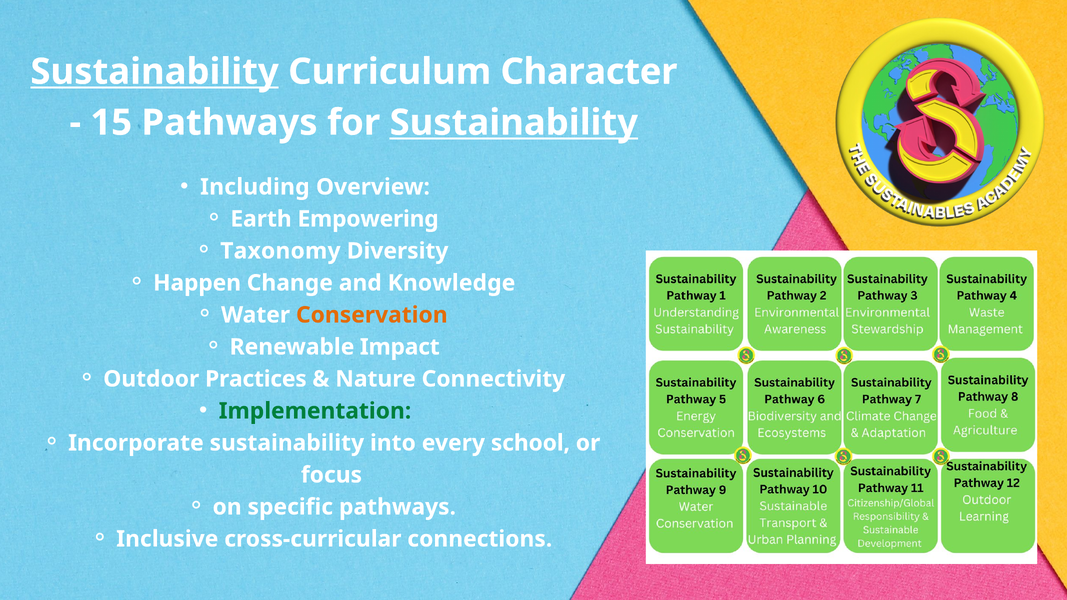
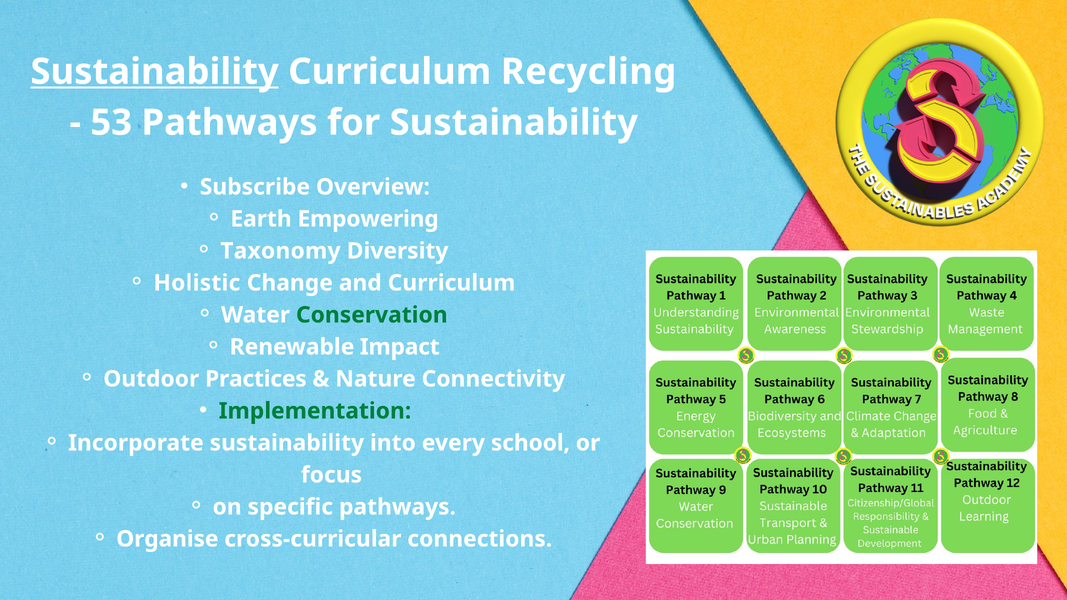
Character: Character -> Recycling (589, 72)
15: 15 -> 53 (111, 123)
Sustainability underline: present -> none (514, 123)
Including: Including -> Subscribe (255, 187)
Happen: Happen -> Holistic (197, 283)
and Knowledge: Knowledge -> Curriculum (452, 283)
Conservation colour: orange -> green (372, 315)
Inclusive: Inclusive -> Organise (167, 539)
